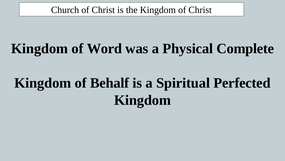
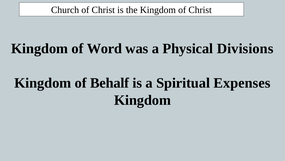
Complete: Complete -> Divisions (245, 48)
Perfected: Perfected -> Expenses (242, 83)
